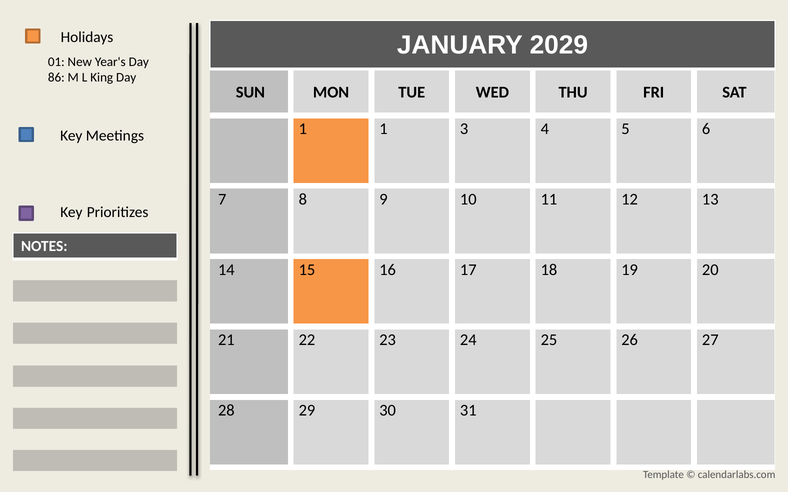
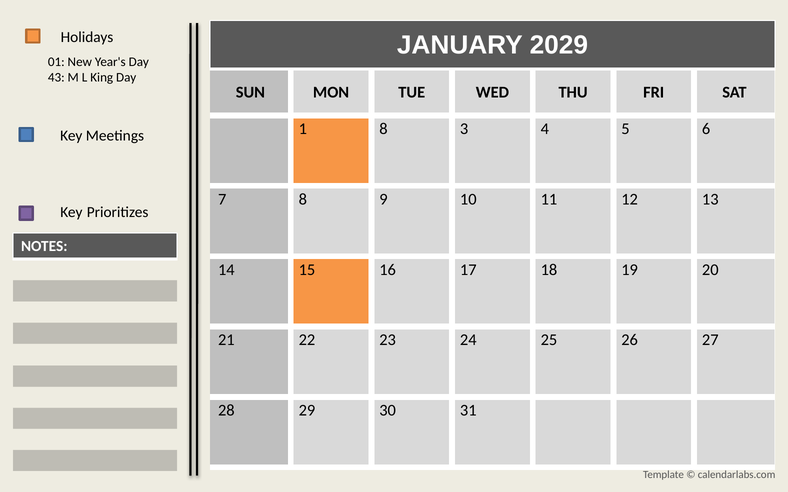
86: 86 -> 43 (56, 78)
1 1: 1 -> 8 (383, 129)
